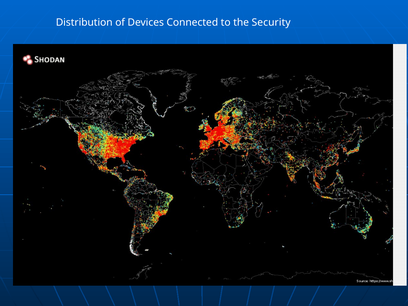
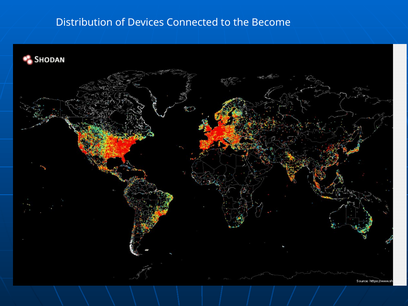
Security: Security -> Become (271, 22)
